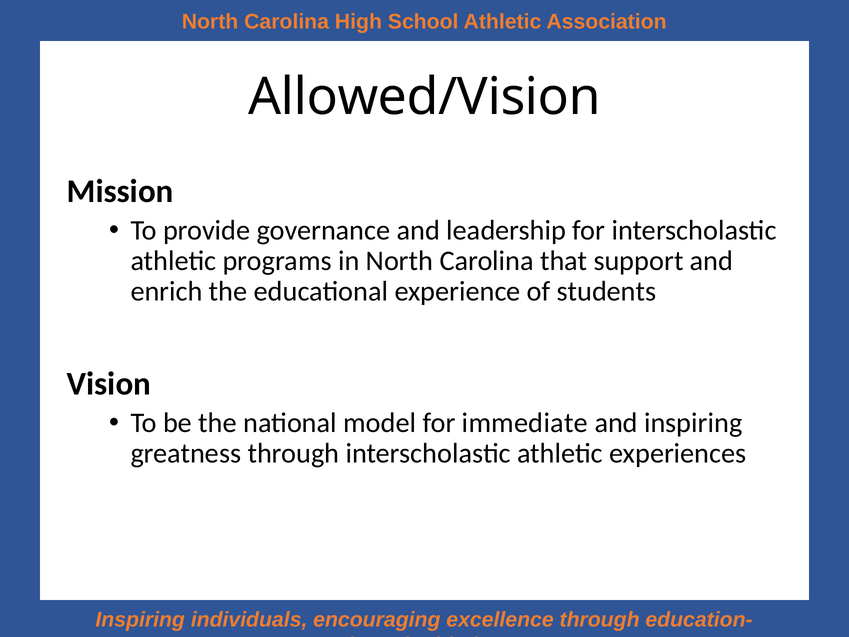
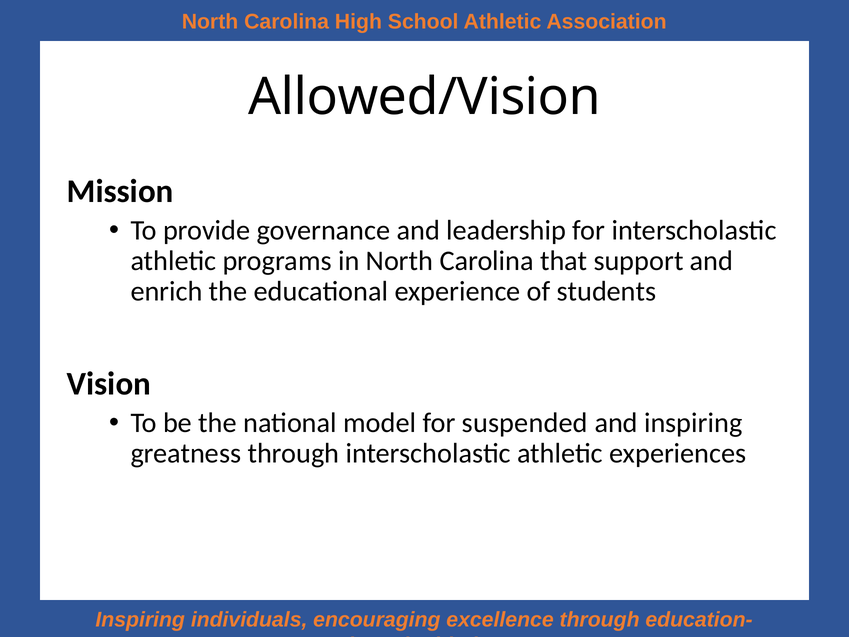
immediate: immediate -> suspended (525, 423)
